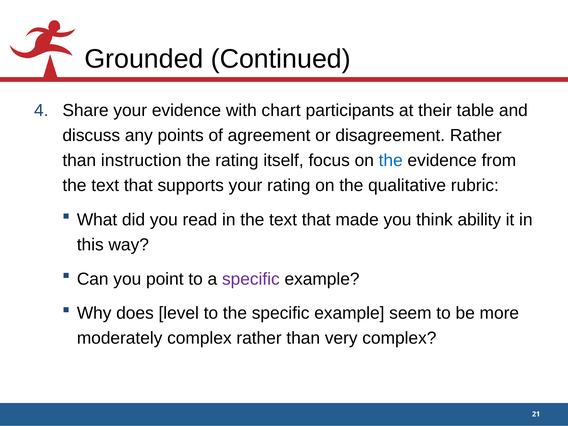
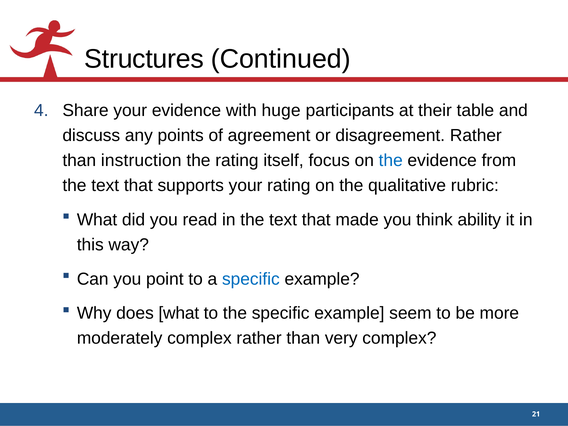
Grounded: Grounded -> Structures (144, 59)
chart: chart -> huge (281, 111)
specific colour: purple -> blue (251, 279)
does level: level -> what (179, 313)
